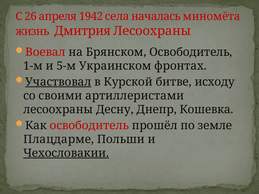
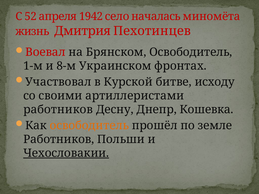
26: 26 -> 52 (31, 17)
села: села -> село (117, 17)
Дмитрия Лесоохраны: Лесоохраны -> Пехотинцев (152, 31)
5-м: 5-м -> 8-м (66, 66)
Участвовал underline: present -> none (58, 82)
лесоохраны: лесоохраны -> работников (58, 110)
освободитель colour: red -> orange (89, 126)
Плацдарме: Плацдарме -> Работников (59, 139)
